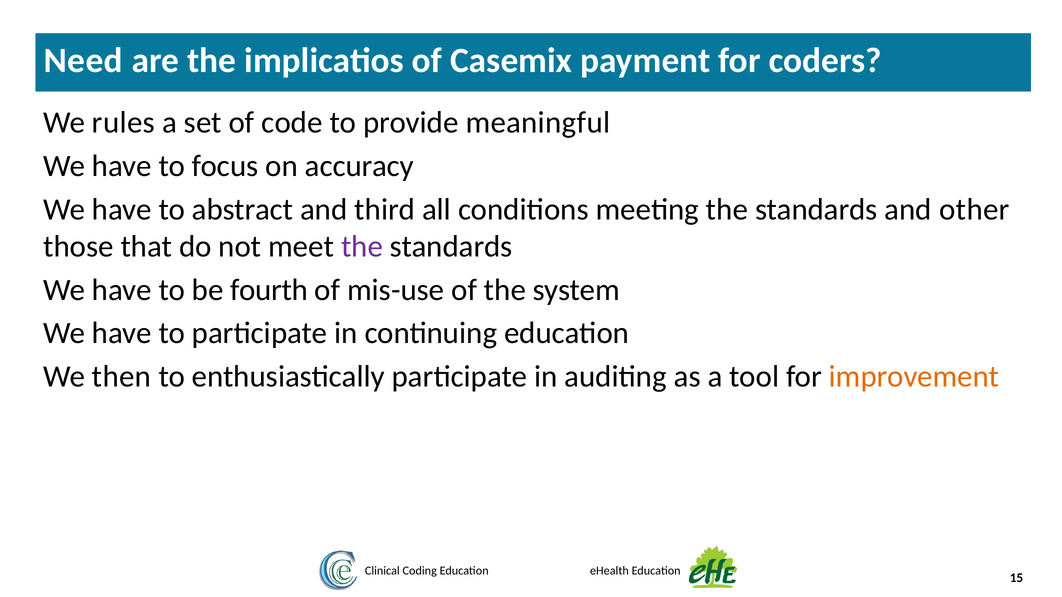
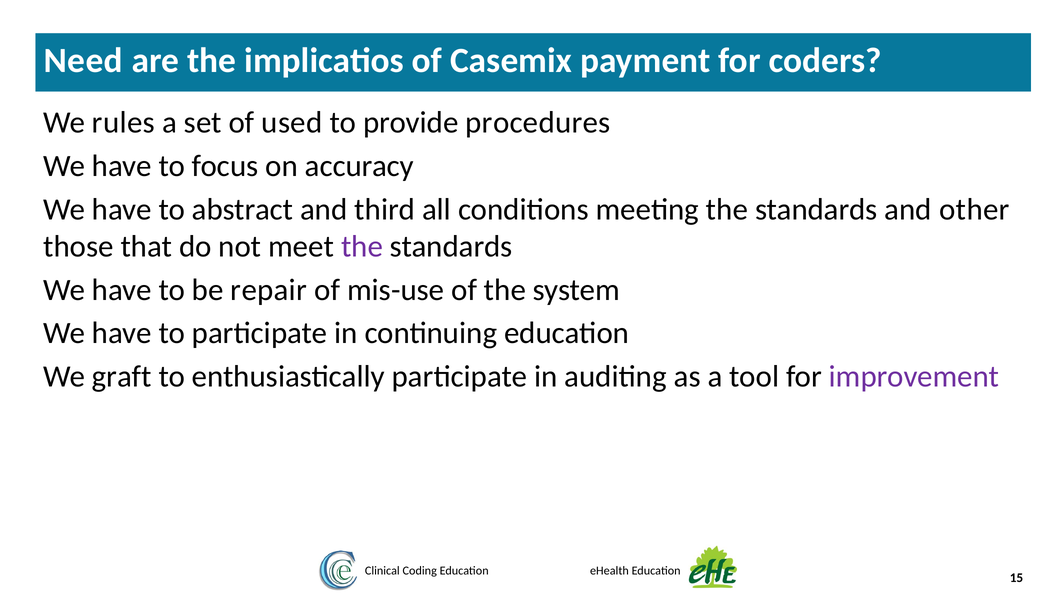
code: code -> used (292, 123)
meaningful: meaningful -> procedures (538, 123)
fourth: fourth -> repair (269, 290)
then: then -> graft (122, 377)
improvement colour: orange -> purple (914, 377)
